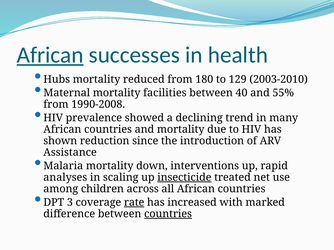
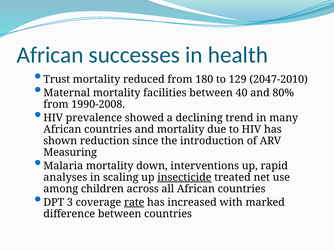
African underline: present -> none (50, 55)
Hubs: Hubs -> Trust (57, 79)
2003-2010: 2003-2010 -> 2047-2010 (279, 79)
55%: 55% -> 80% (283, 93)
Assistance: Assistance -> Measuring (70, 153)
countries underline: present -> none (168, 214)
